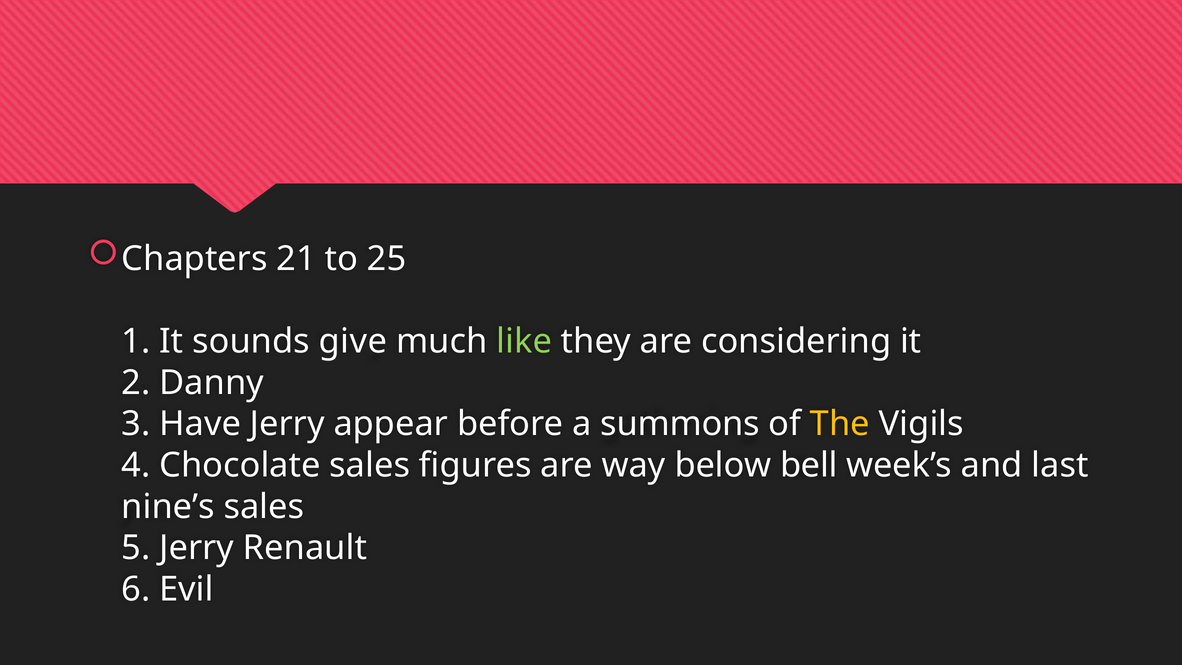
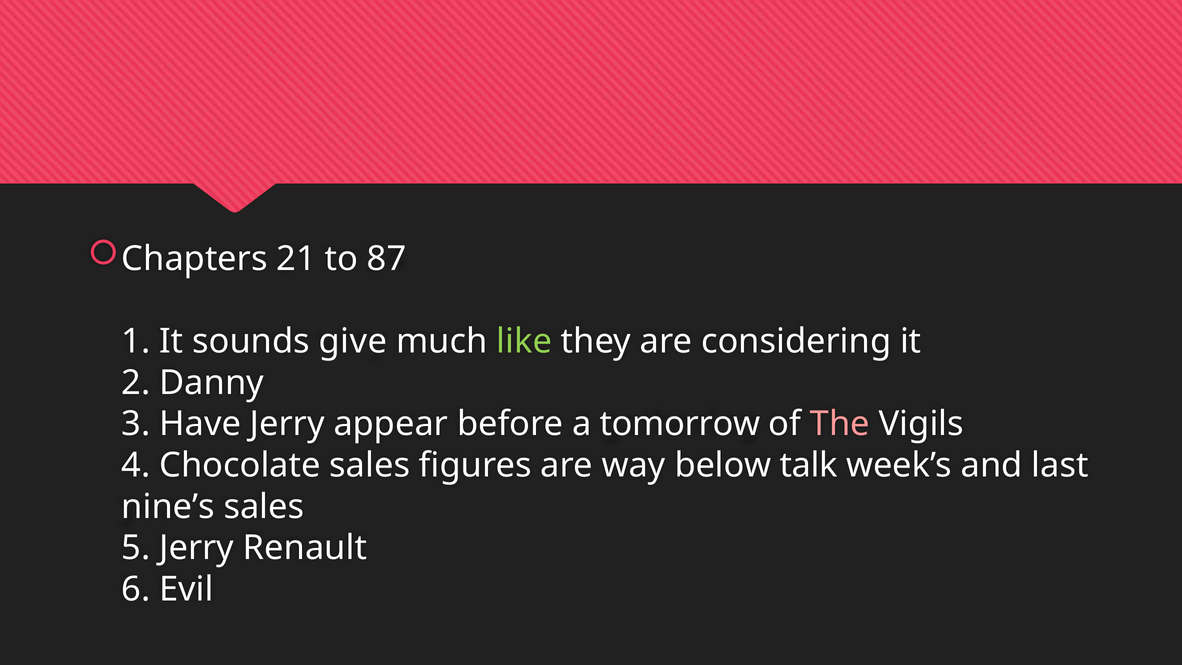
25: 25 -> 87 (387, 259)
summons: summons -> tomorrow (680, 424)
The colour: yellow -> pink (840, 424)
bell: bell -> talk (809, 465)
